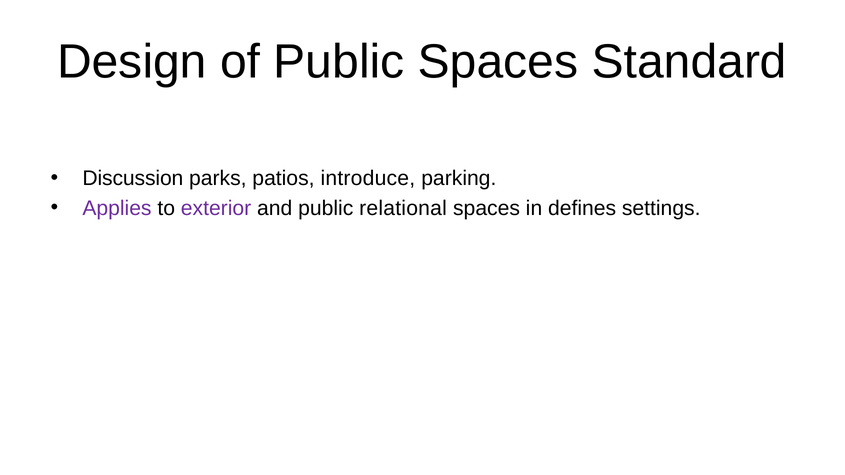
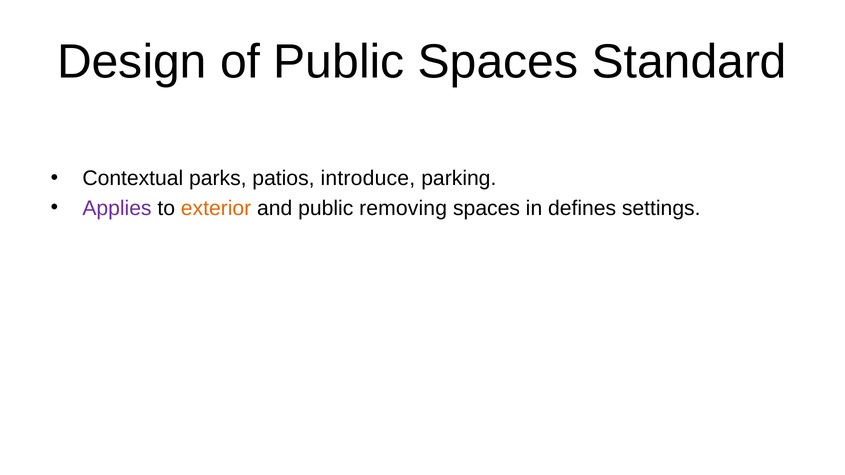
Discussion: Discussion -> Contextual (133, 179)
exterior colour: purple -> orange (216, 208)
relational: relational -> removing (403, 208)
